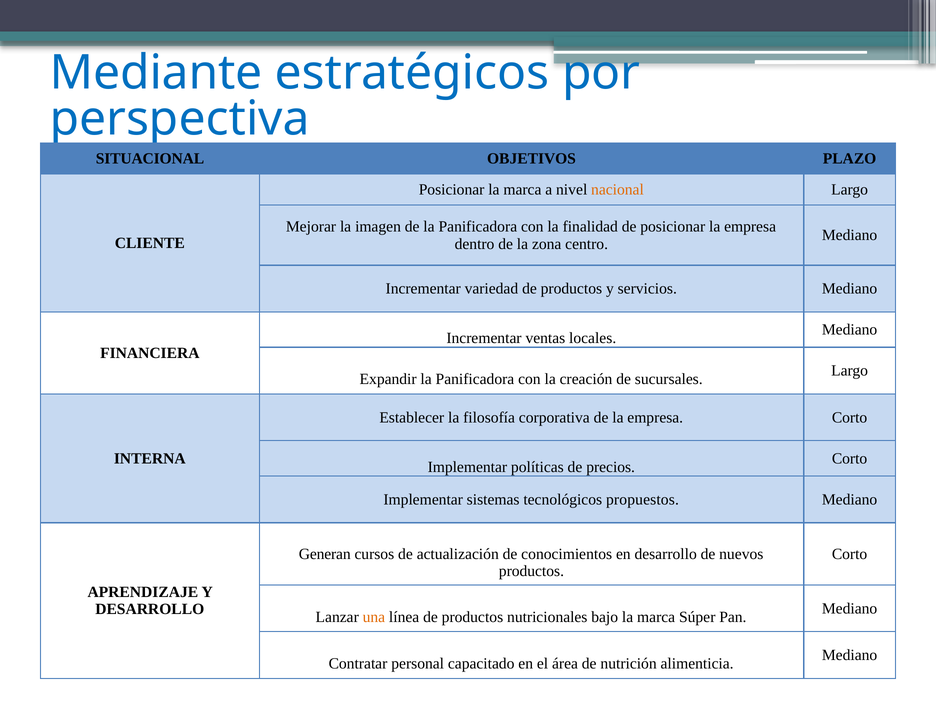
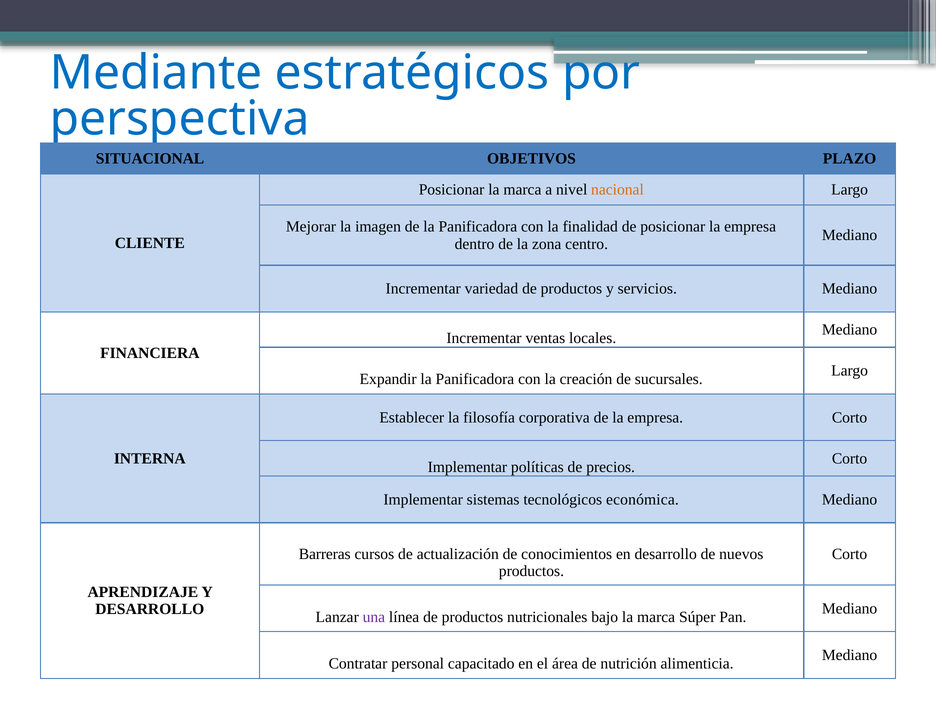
propuestos: propuestos -> económica (642, 499)
Generan: Generan -> Barreras (325, 554)
una colour: orange -> purple (374, 617)
